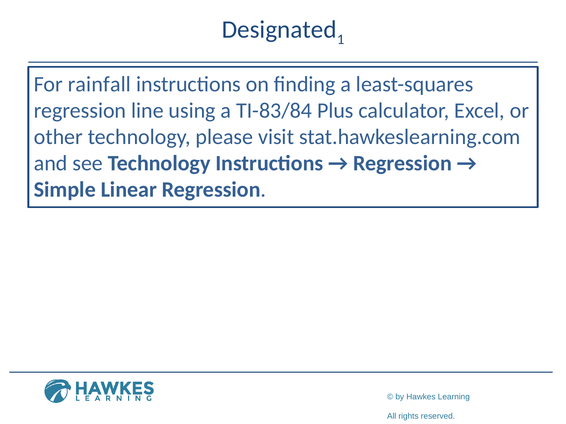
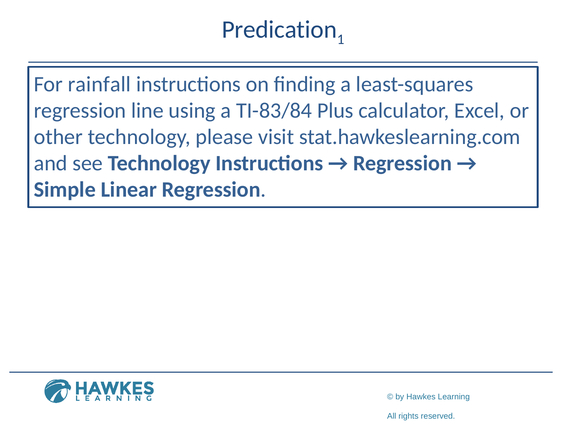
Designated: Designated -> Predication (279, 30)
